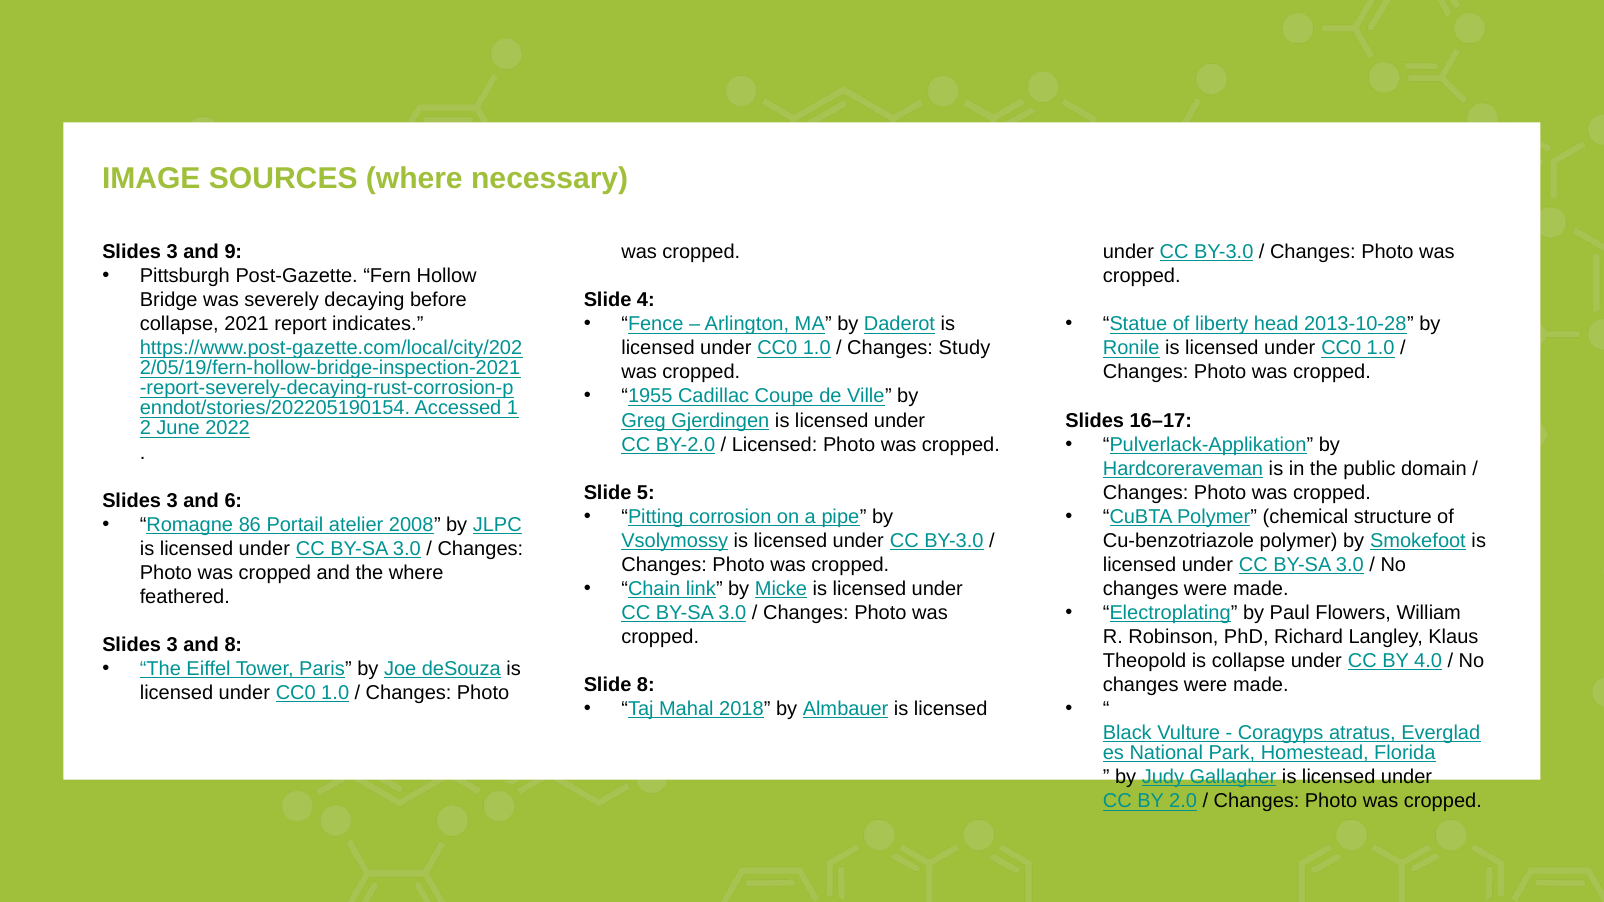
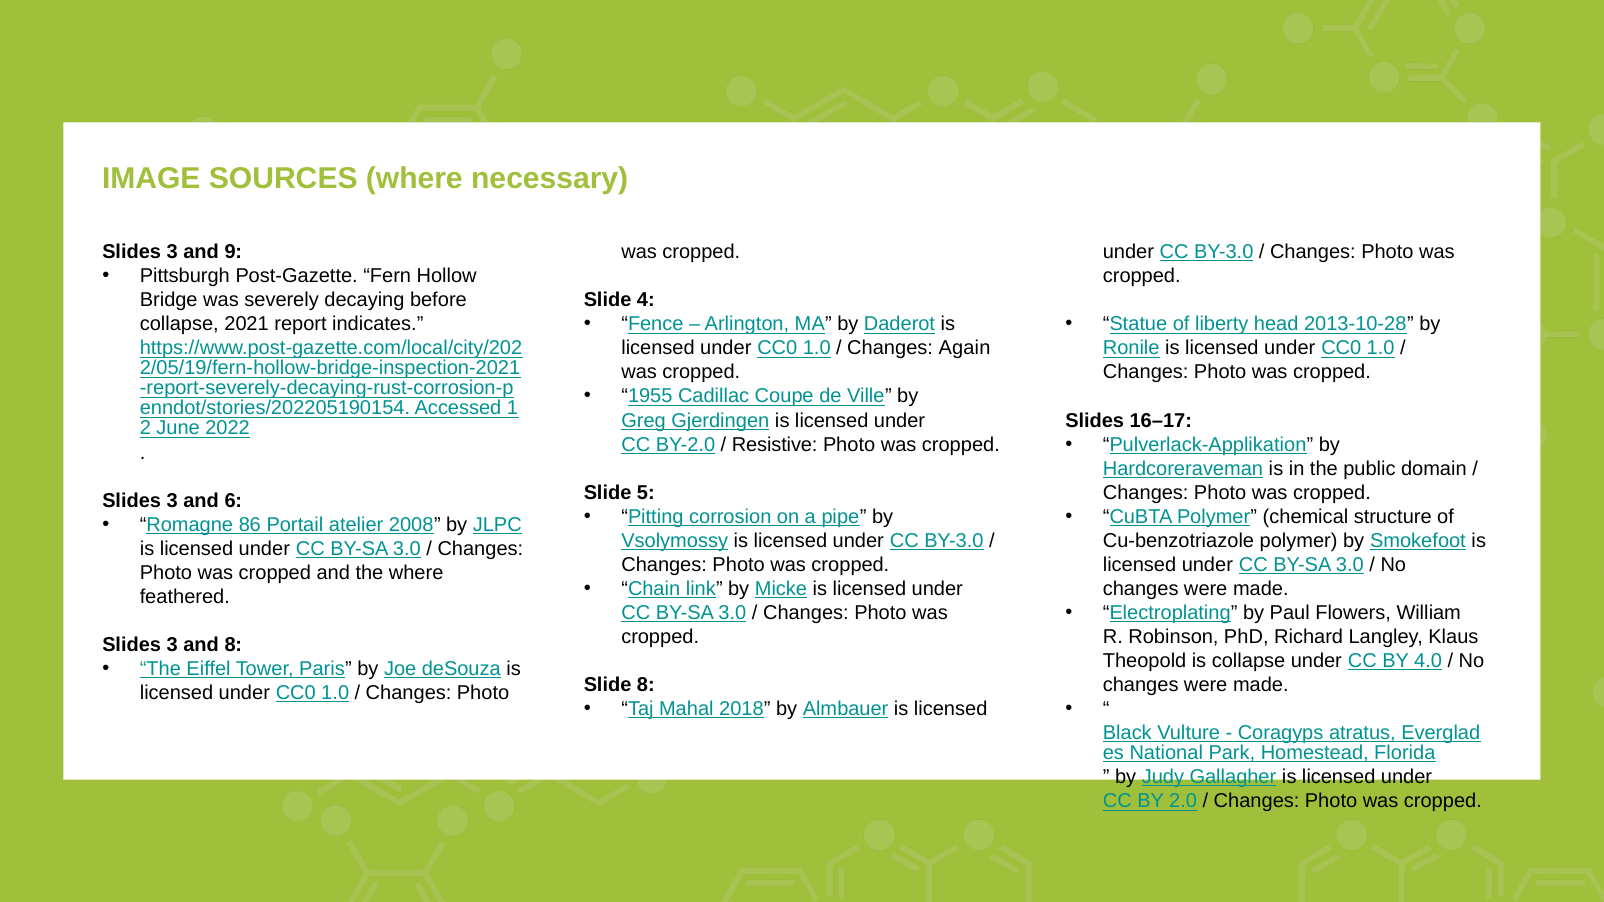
Study: Study -> Again (965, 348)
Licensed: Licensed -> Resistive (775, 445)
